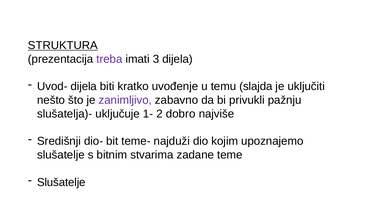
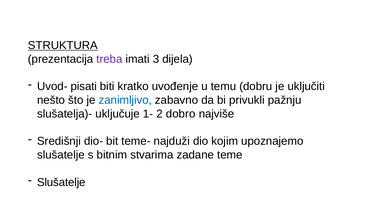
Uvod- dijela: dijela -> pisati (84, 87)
slajda: slajda -> dobru (256, 87)
zanimljivo colour: purple -> blue (125, 100)
